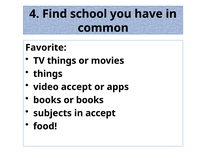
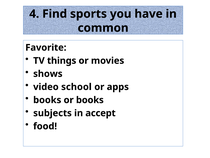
school: school -> sports (88, 14)
things: things -> shows (48, 74)
video accept: accept -> school (76, 87)
